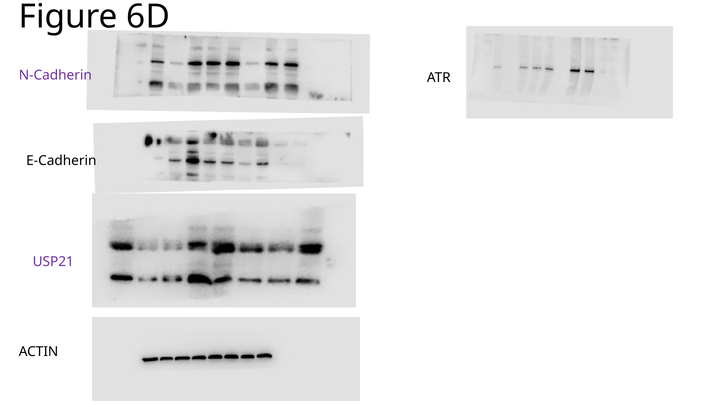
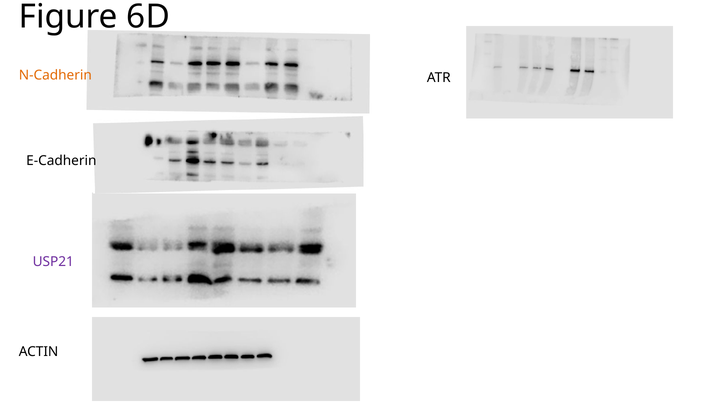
N-Cadherin colour: purple -> orange (55, 75)
